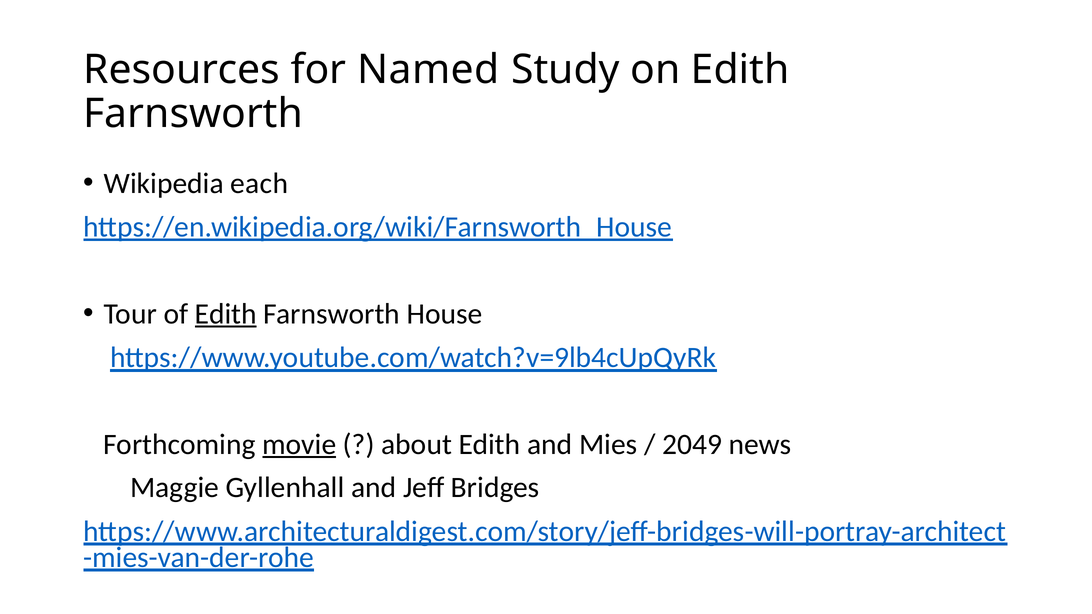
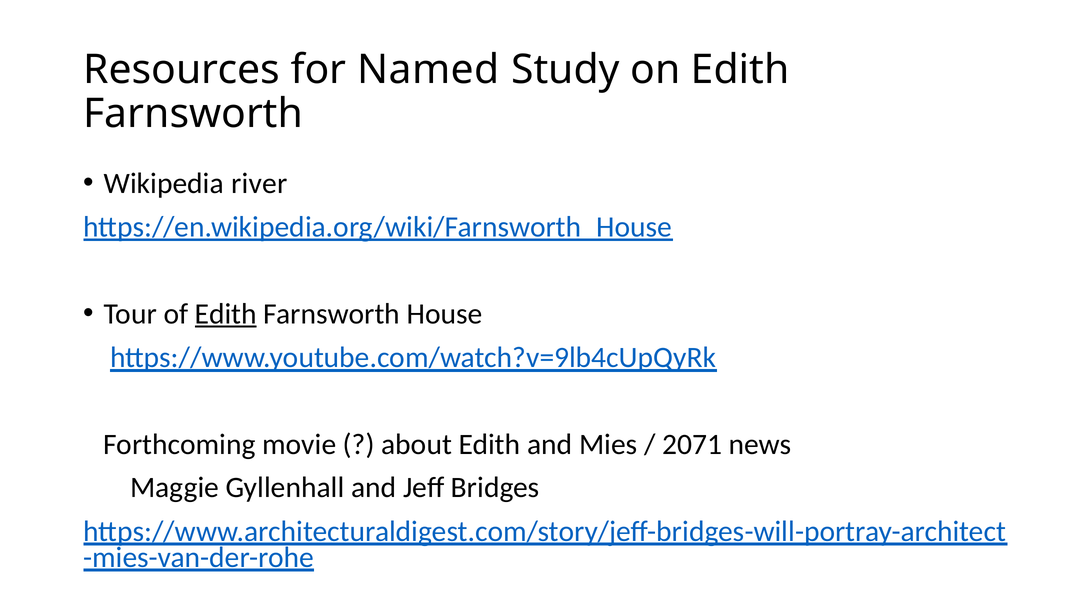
each: each -> river (259, 183)
movie underline: present -> none (299, 444)
2049: 2049 -> 2071 (692, 444)
